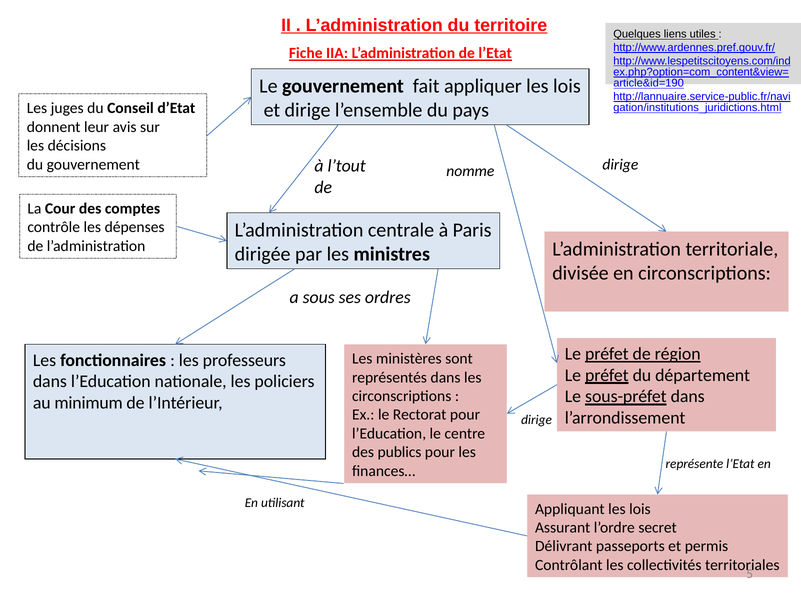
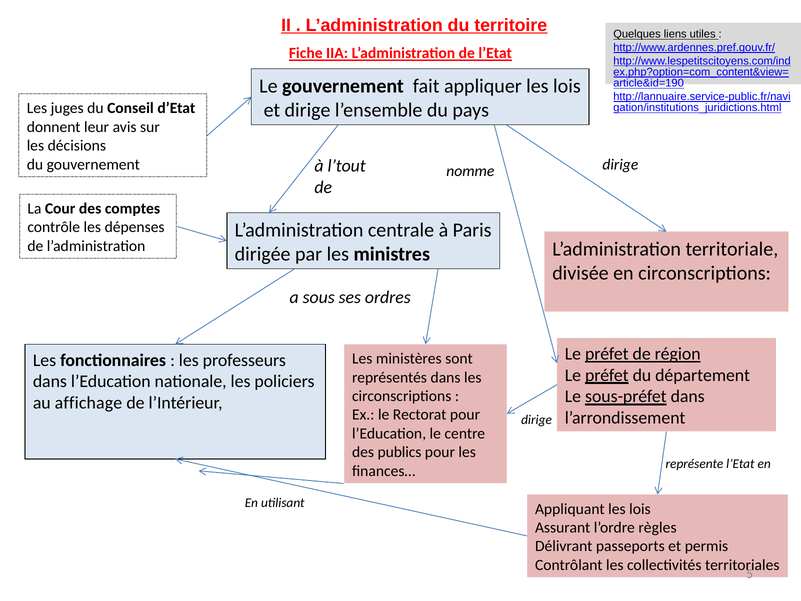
minimum: minimum -> affichage (88, 403)
secret: secret -> règles (657, 527)
